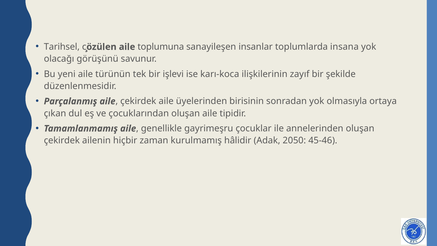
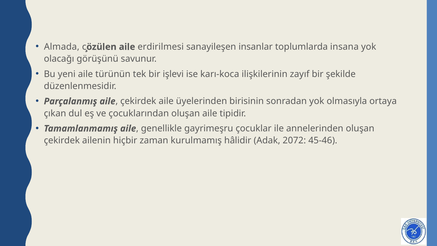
Tarihsel: Tarihsel -> Almada (62, 47)
toplumuna: toplumuna -> erdirilmesi (161, 47)
2050: 2050 -> 2072 (294, 140)
